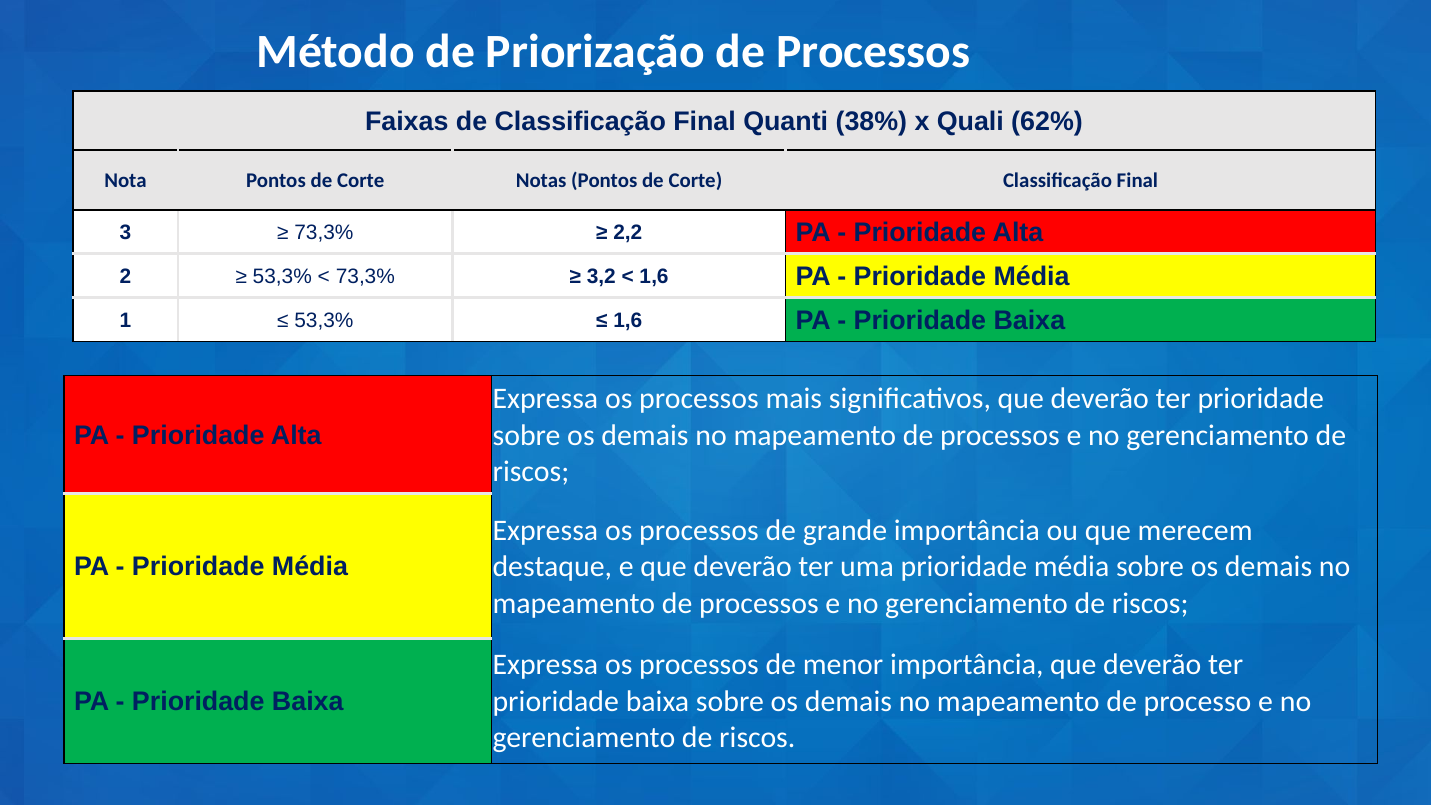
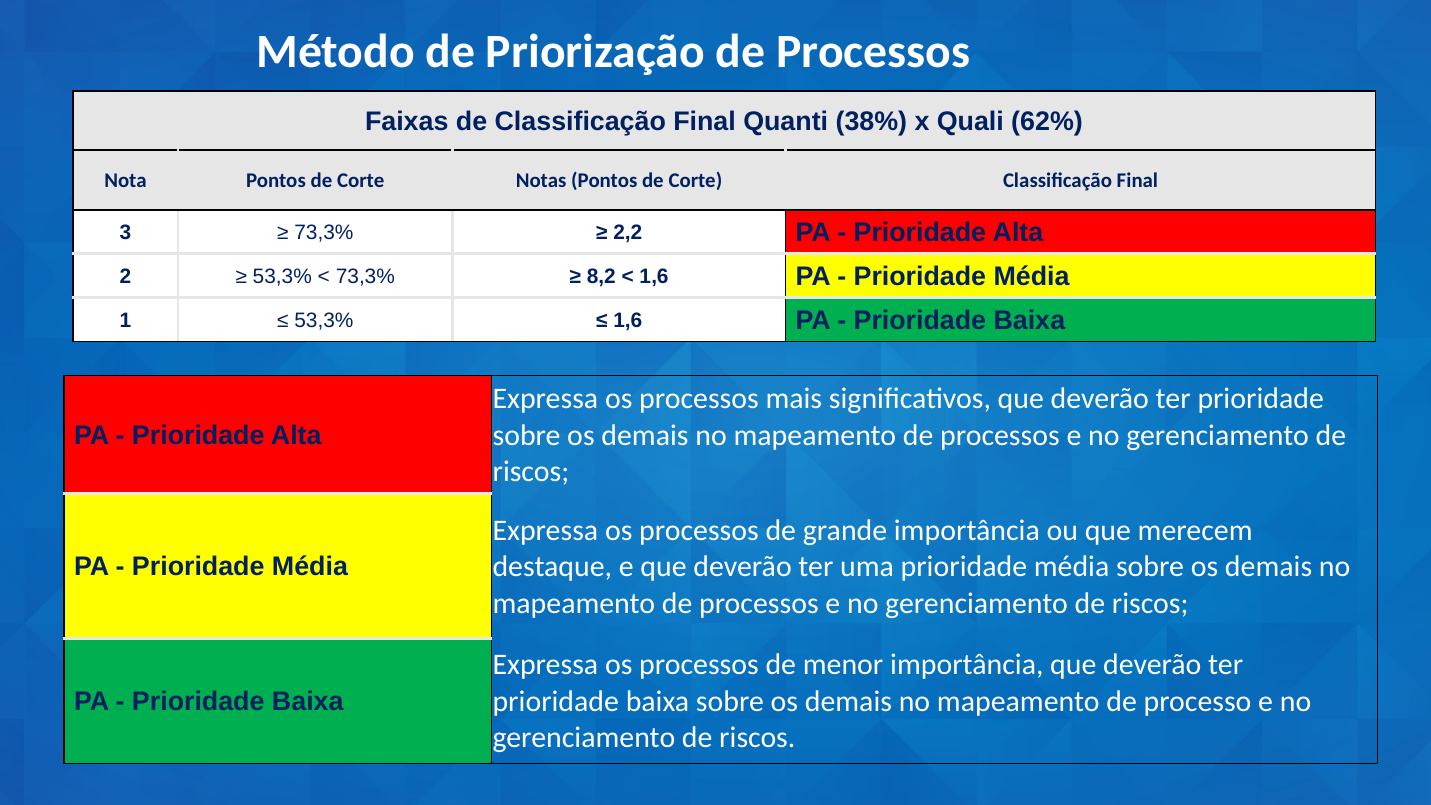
3,2: 3,2 -> 8,2 (601, 277)
